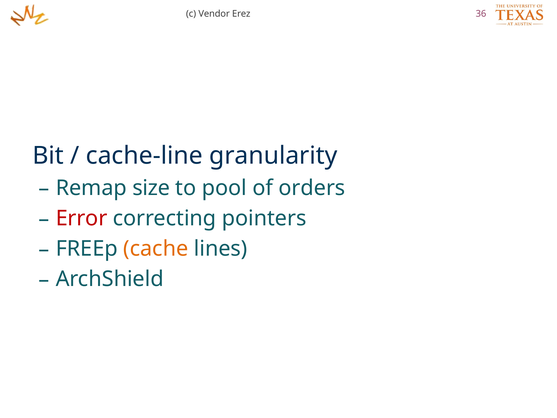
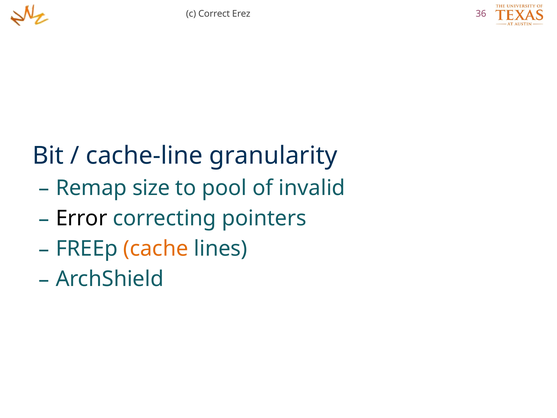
Vendor: Vendor -> Correct (214, 14)
orders: orders -> invalid (312, 188)
Error colour: red -> black (81, 218)
